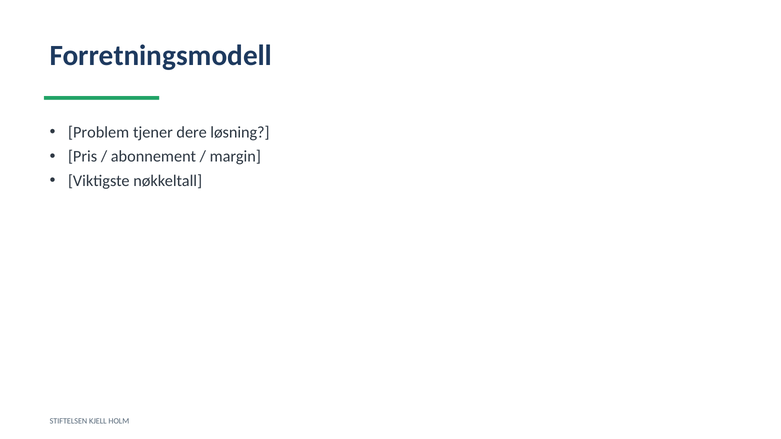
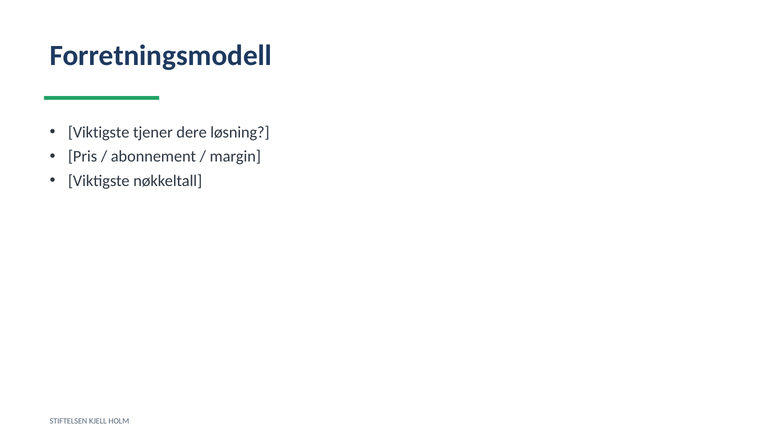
Problem: Problem -> Viktigste (99, 132)
